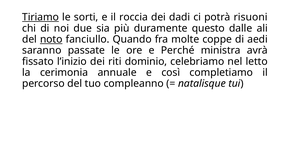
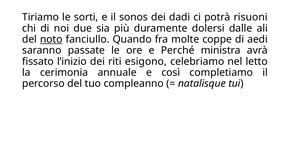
Tiriamo underline: present -> none (40, 17)
roccia: roccia -> sonos (134, 17)
questo: questo -> dolersi (208, 28)
dominio: dominio -> esigono (146, 62)
